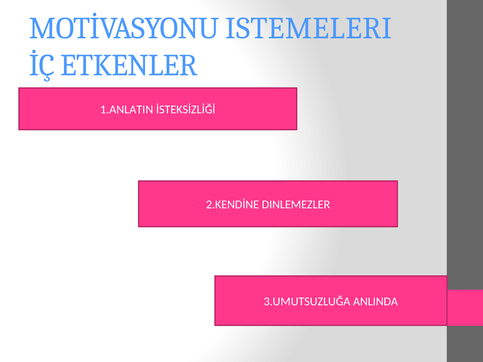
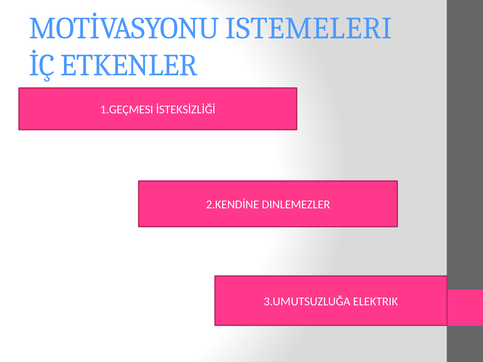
1.ANLATIN: 1.ANLATIN -> 1.GEÇMESI (127, 110)
ANLINDA: ANLINDA -> ELEKTRIK (376, 302)
